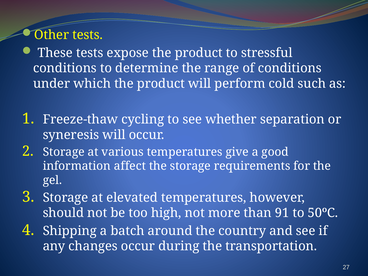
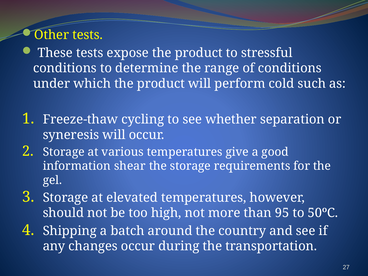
affect: affect -> shear (130, 166)
91: 91 -> 95 (282, 213)
